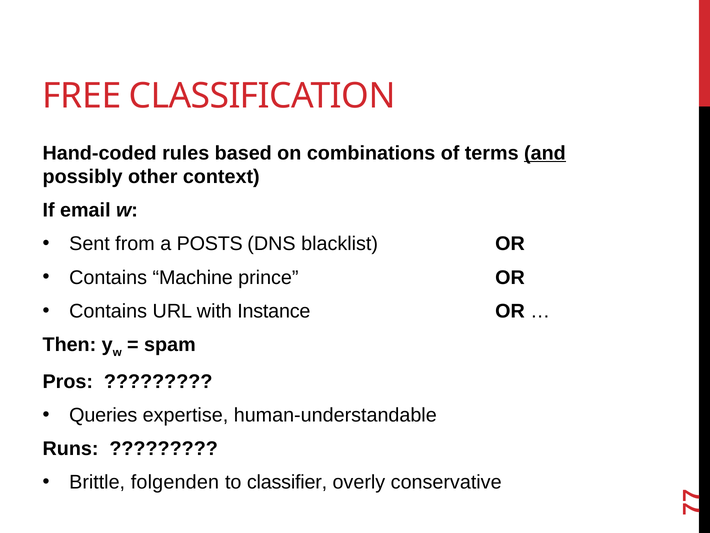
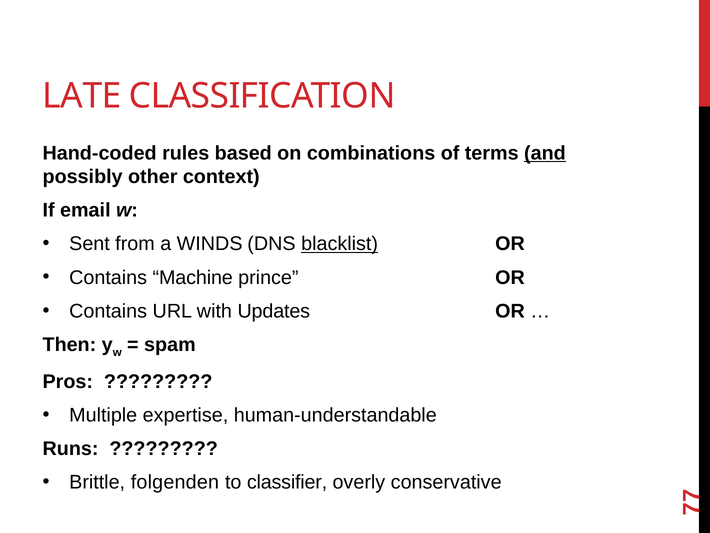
FREE: FREE -> LATE (82, 96)
POSTS: POSTS -> WINDS (210, 244)
blacklist underline: none -> present (340, 244)
Instance: Instance -> Updates (274, 311)
Queries: Queries -> Multiple (103, 415)
